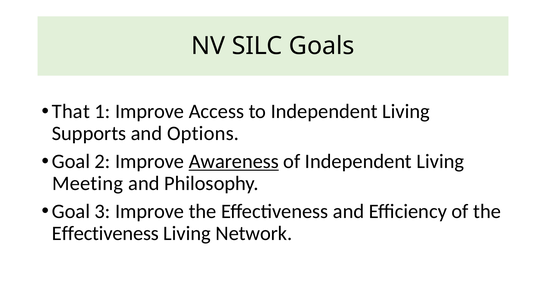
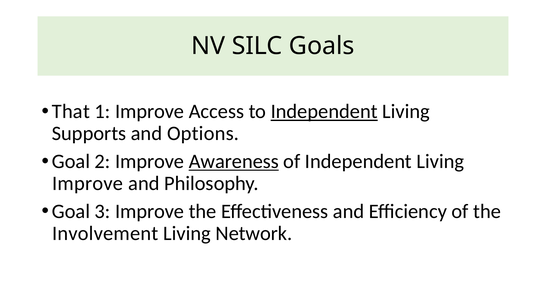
Independent underline: none -> present (324, 111)
Meeting: Meeting -> Improve (88, 184)
Effectiveness: Effectiveness -> Involvement (105, 233)
